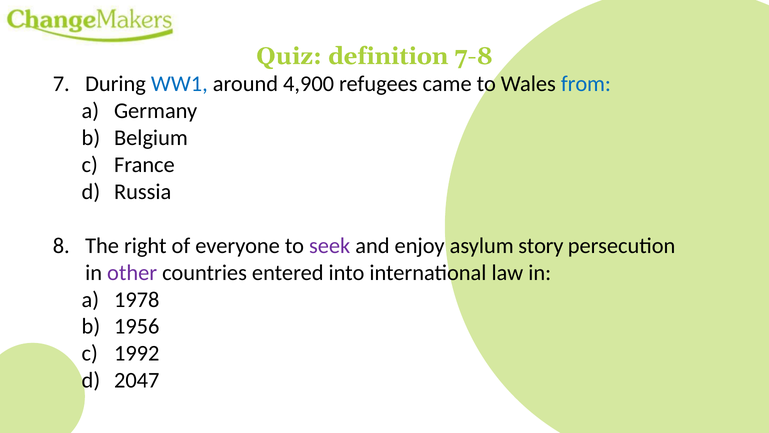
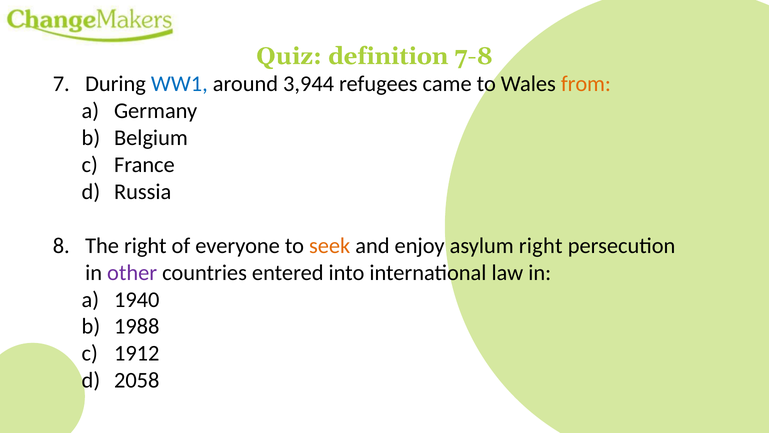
4,900: 4,900 -> 3,944 (309, 84)
from colour: blue -> orange (586, 84)
seek colour: purple -> orange (330, 245)
asylum story: story -> right (541, 245)
1978: 1978 -> 1940 (137, 299)
1956: 1956 -> 1988 (137, 326)
1992: 1992 -> 1912 (137, 353)
2047: 2047 -> 2058 (137, 380)
